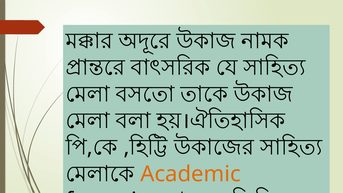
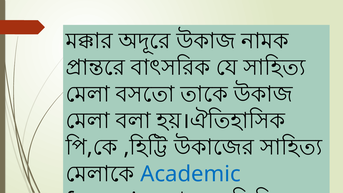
Academic colour: orange -> blue (191, 174)
